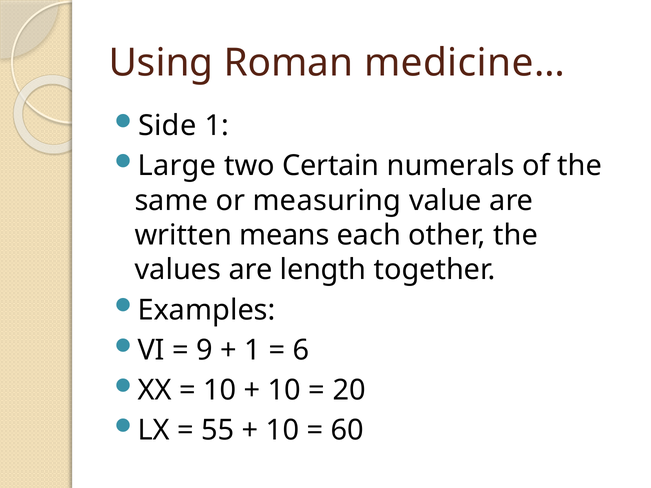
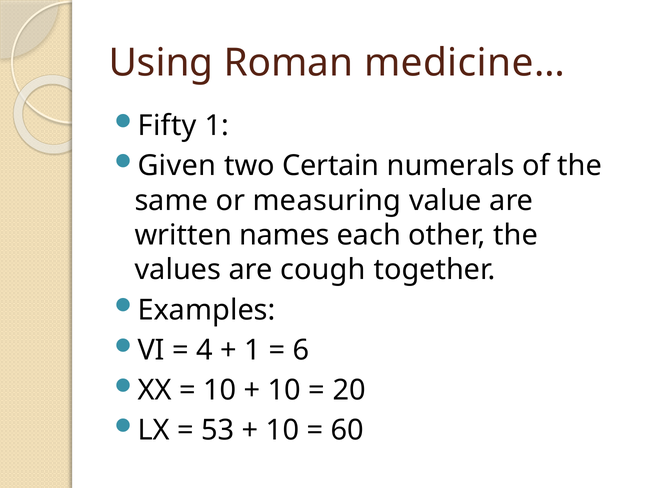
Side: Side -> Fifty (167, 126)
Large: Large -> Given (177, 166)
means: means -> names (284, 235)
length: length -> cough (323, 270)
9: 9 -> 4 (205, 350)
55: 55 -> 53 (218, 431)
